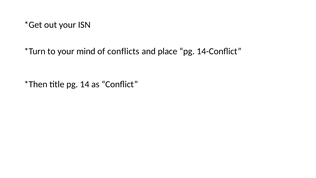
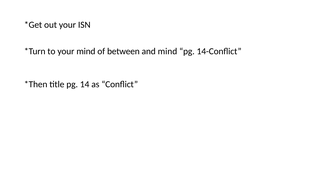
conflicts: conflicts -> between (123, 51)
and place: place -> mind (167, 51)
